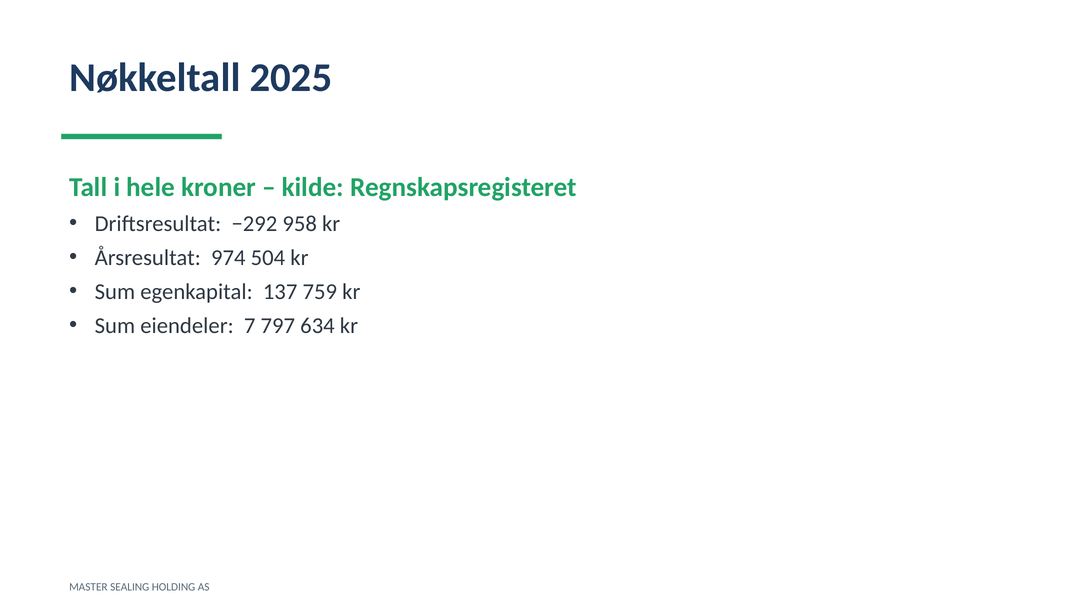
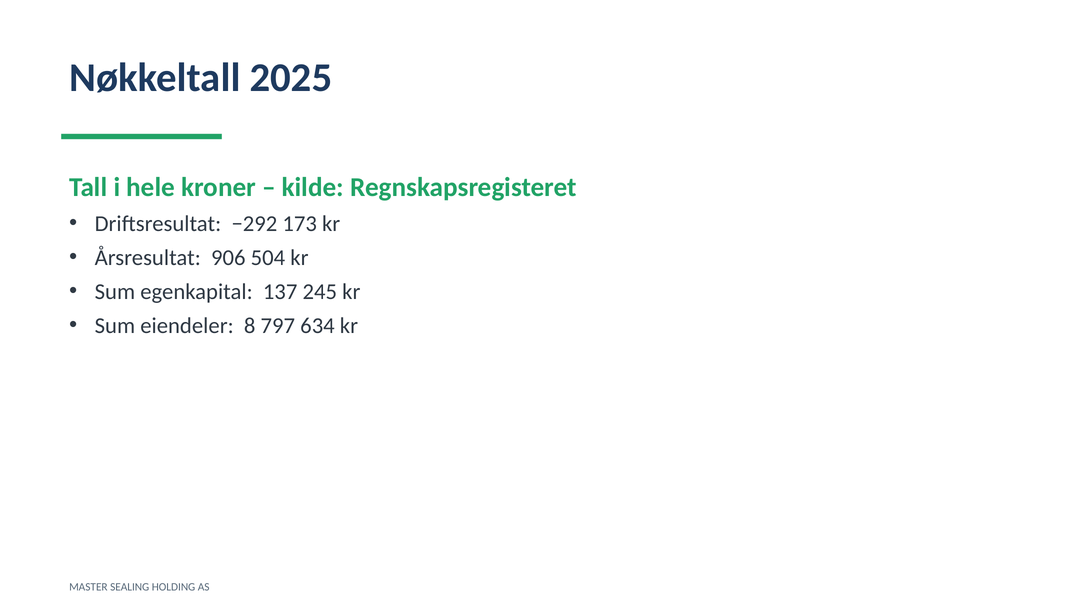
958: 958 -> 173 (300, 224)
974: 974 -> 906 (228, 258)
759: 759 -> 245 (320, 292)
7: 7 -> 8 (250, 326)
